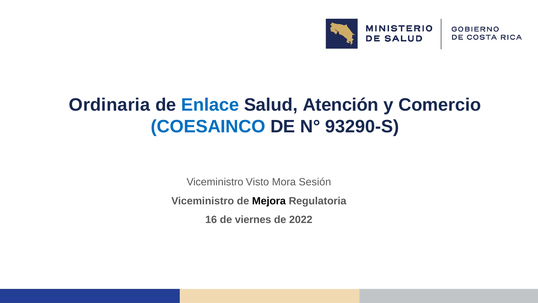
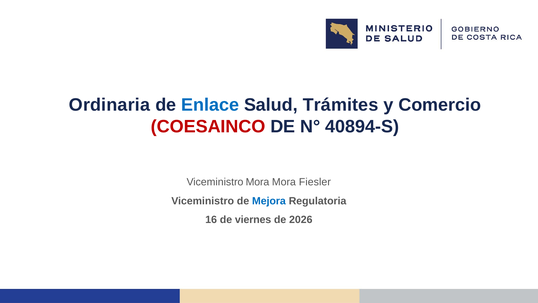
Atención: Atención -> Trámites (341, 105)
COESAINCO colour: blue -> red (208, 126)
93290-S: 93290-S -> 40894-S (362, 126)
Viceministro Visto: Visto -> Mora (257, 182)
Sesión: Sesión -> Fiesler (315, 182)
Mejora colour: black -> blue (269, 201)
2022: 2022 -> 2026 (301, 220)
